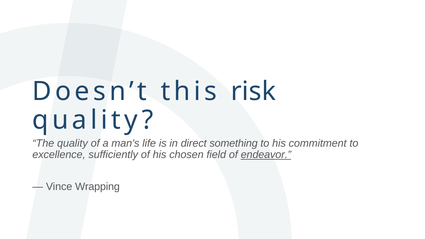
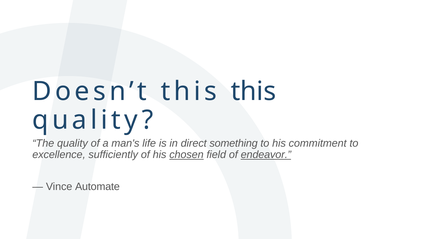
this risk: risk -> this (253, 91)
chosen underline: none -> present (186, 155)
Wrapping: Wrapping -> Automate (97, 187)
